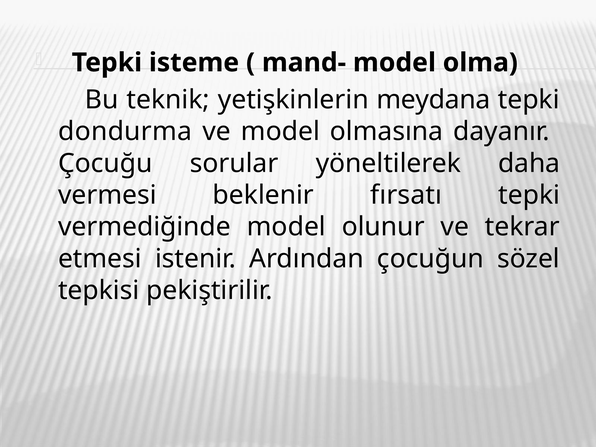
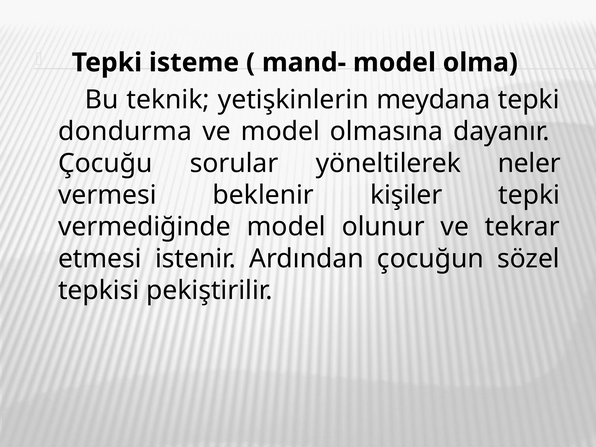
daha: daha -> neler (529, 163)
fırsatı: fırsatı -> kişiler (406, 195)
